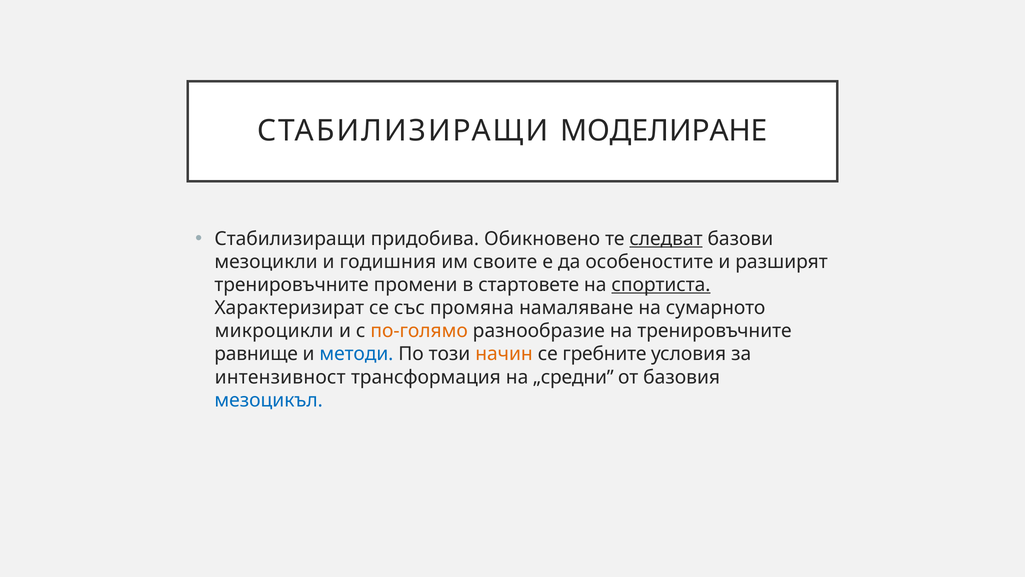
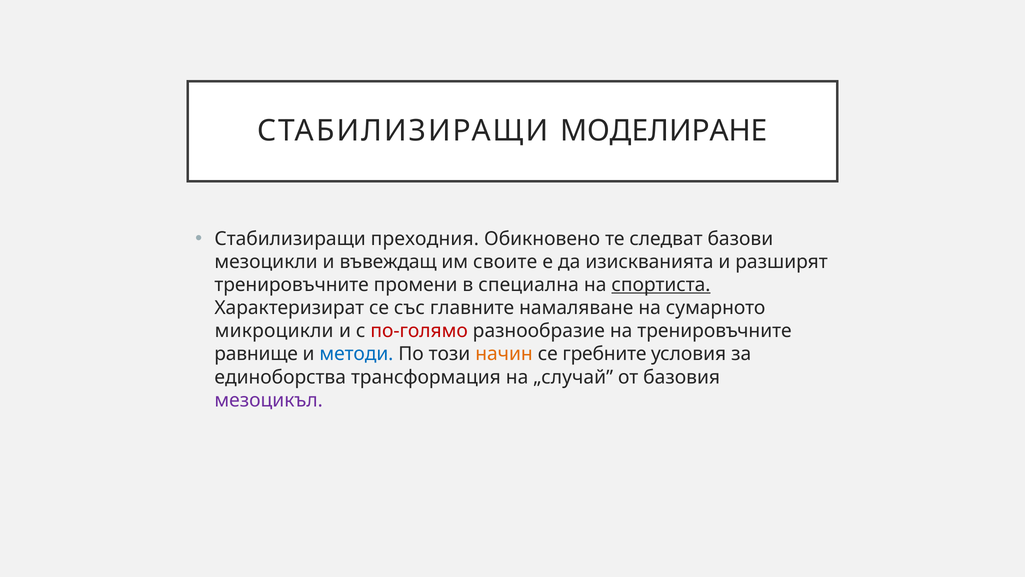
придобива: придобива -> преходния (425, 239)
следват underline: present -> none (666, 239)
годишния: годишния -> въвеждащ (388, 262)
особеностите: особеностите -> изискванията (649, 262)
стартовете: стартовете -> специална (529, 285)
промяна: промяна -> главните (472, 308)
по-голямо colour: orange -> red (419, 331)
интензивност: интензивност -> единоборства (280, 377)
„средни: „средни -> „случай (573, 377)
мезоцикъл colour: blue -> purple (269, 400)
